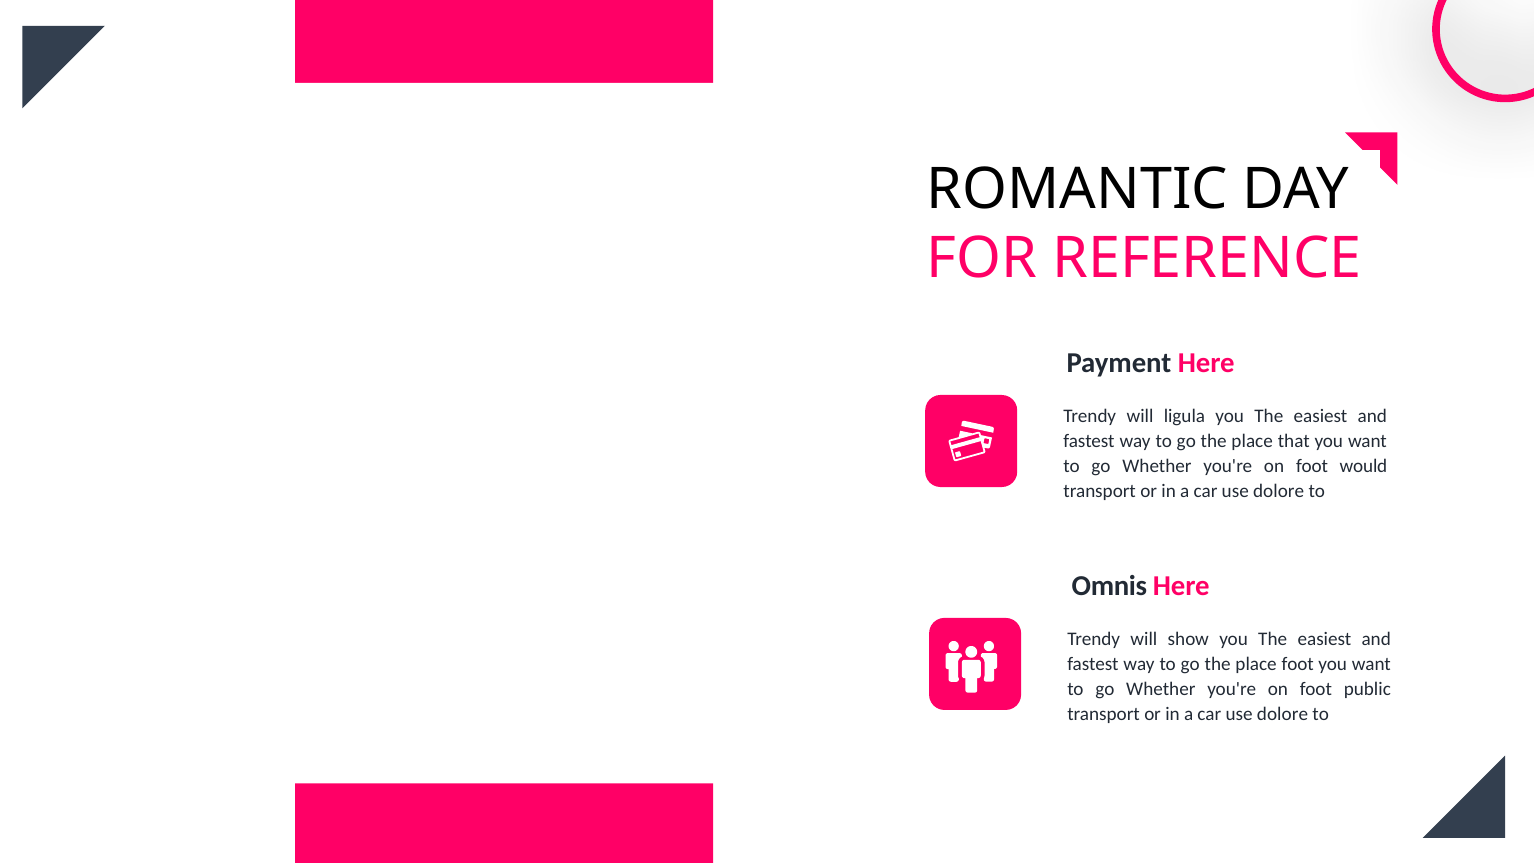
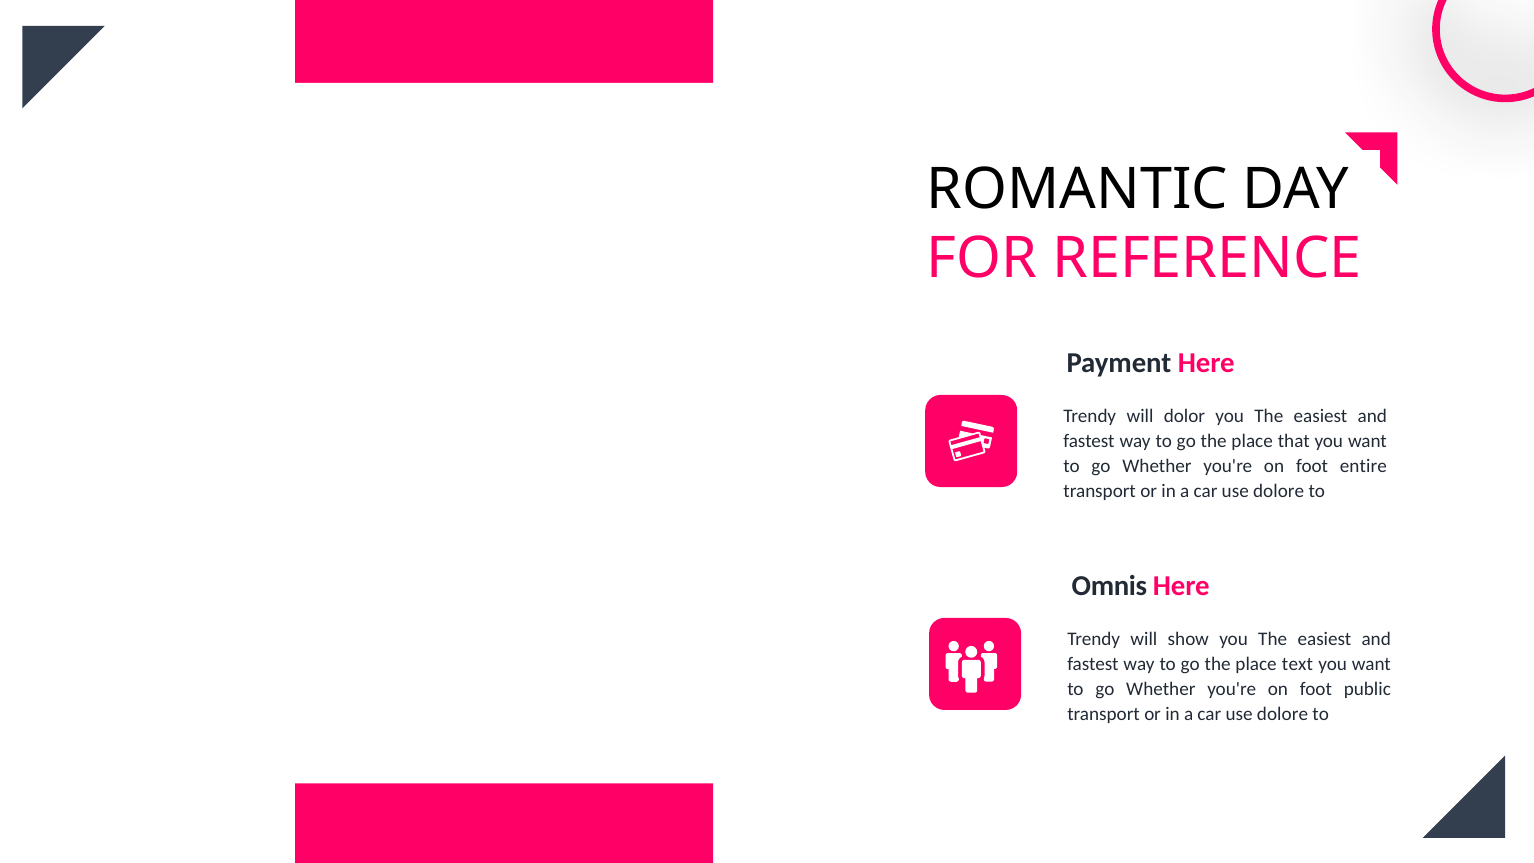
ligula: ligula -> dolor (1184, 416)
would: would -> entire (1363, 466)
place foot: foot -> text (1298, 664)
